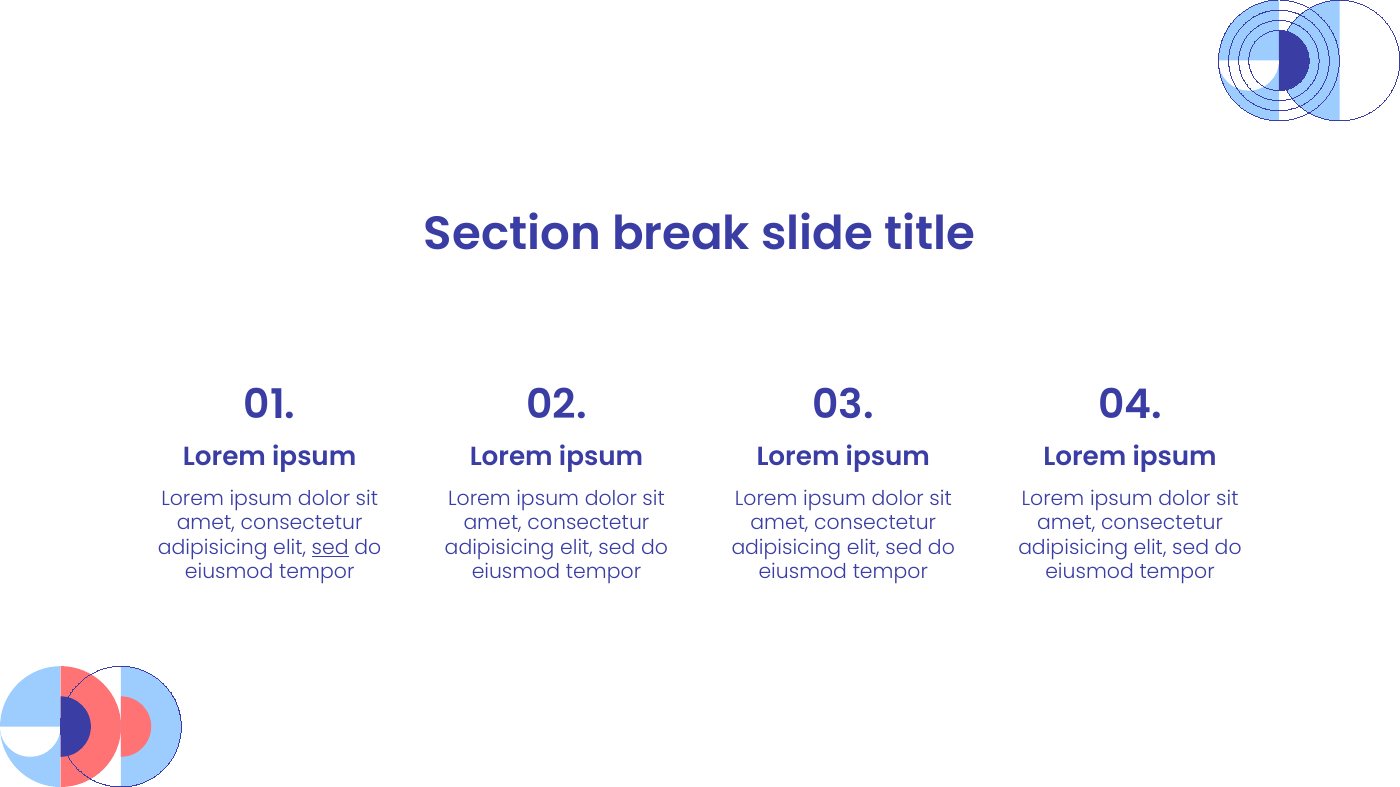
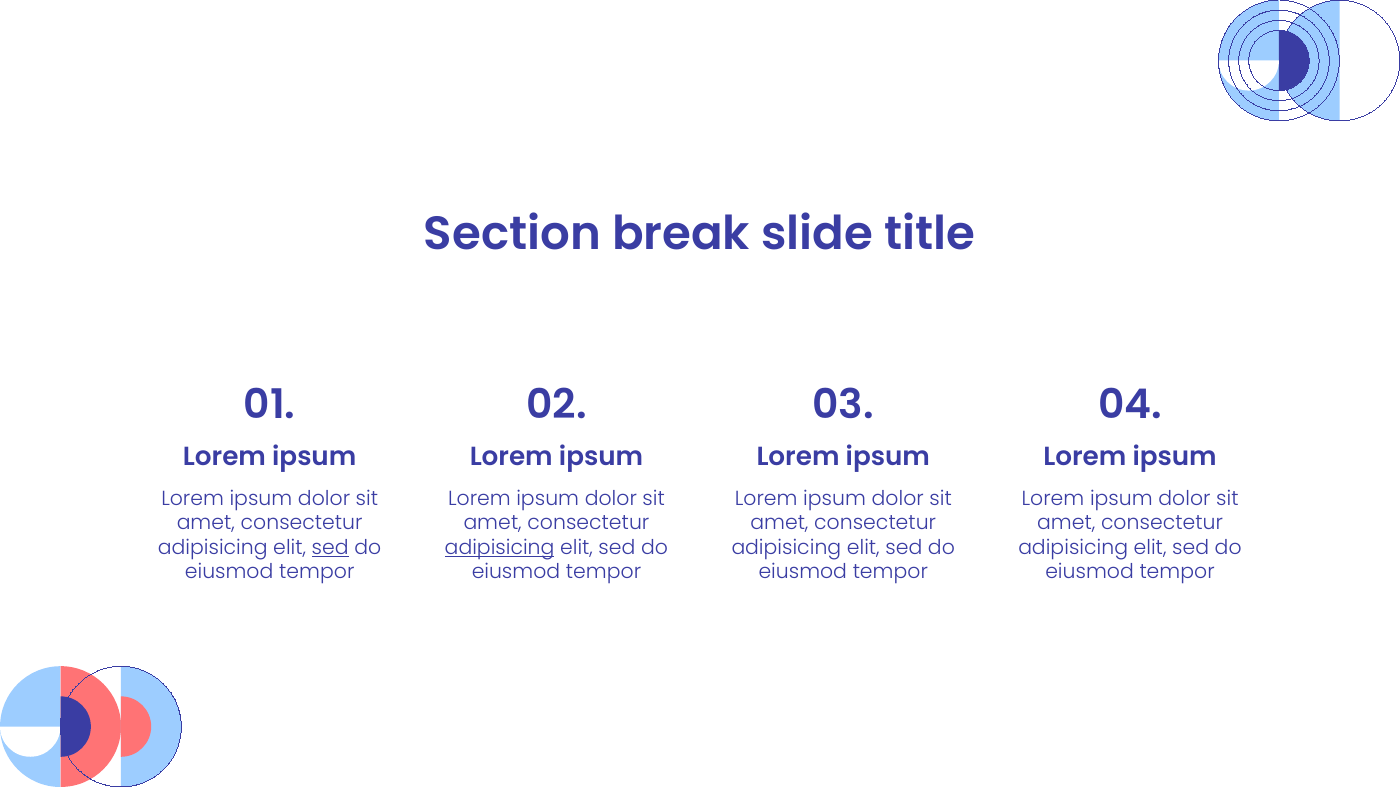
adipisicing underline: none -> present (500, 548)
